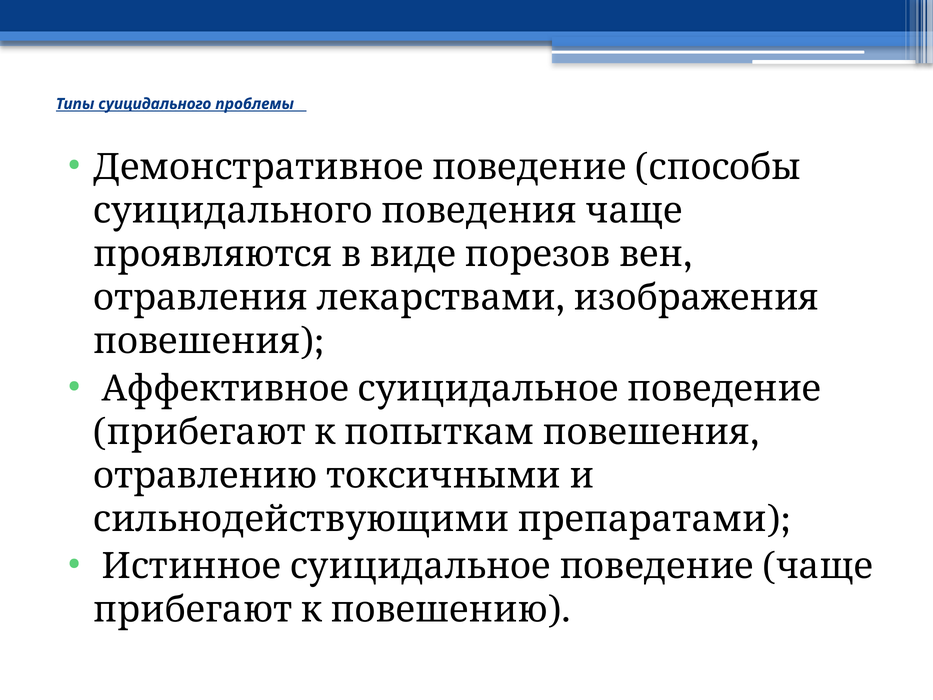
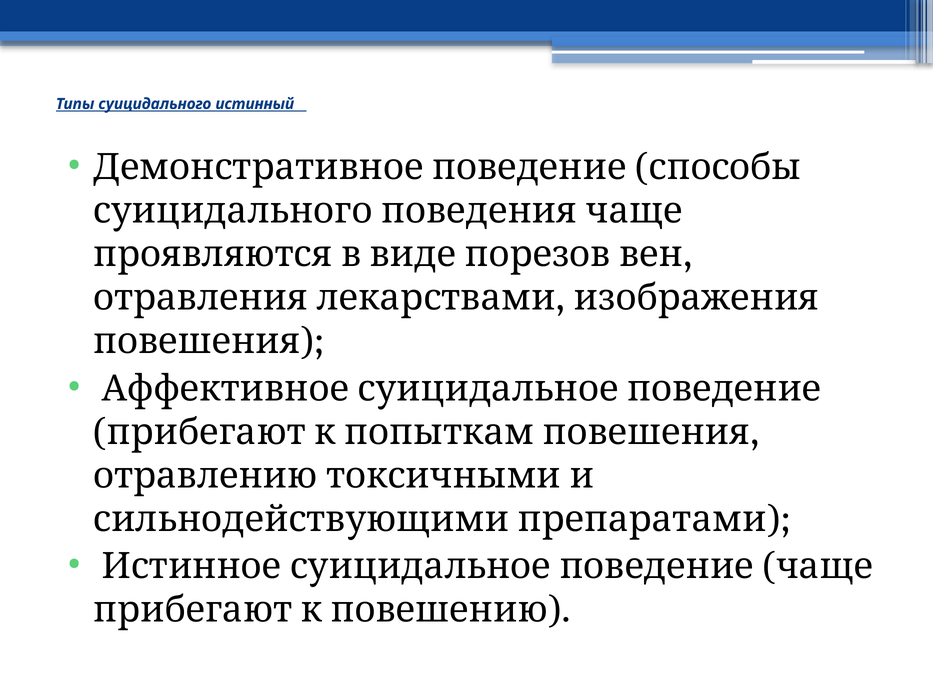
проблемы: проблемы -> истинный (255, 104)
